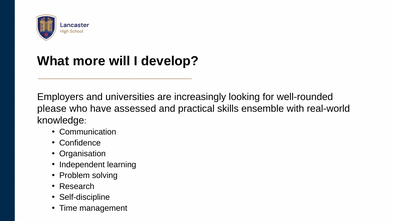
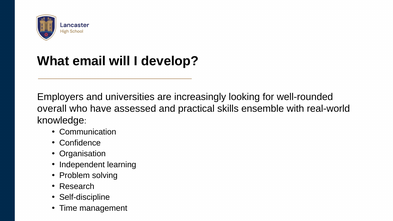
more: more -> email (89, 61)
please: please -> overall (52, 109)
